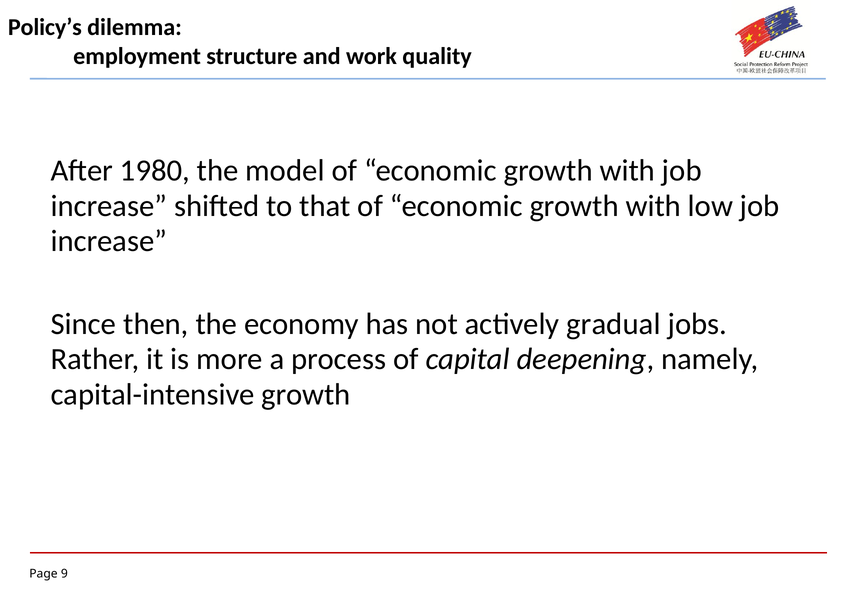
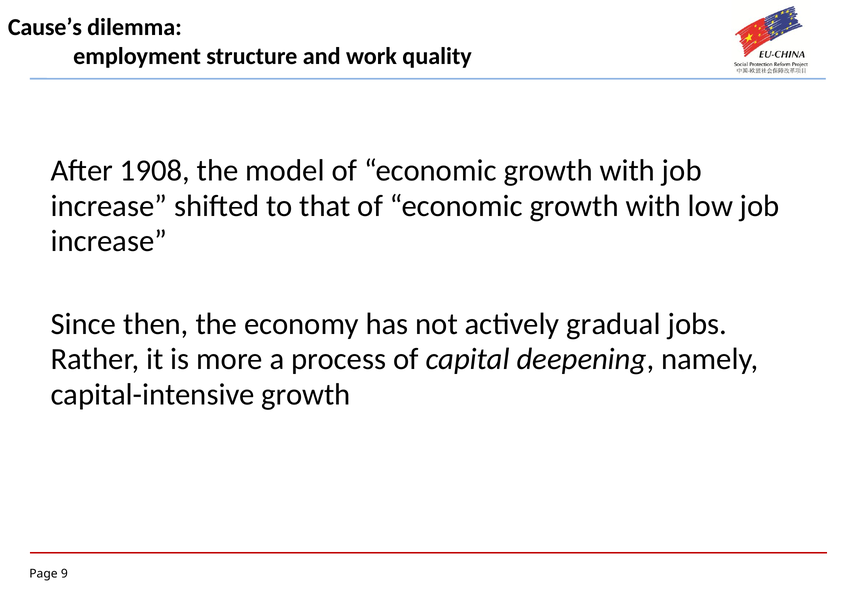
Policy’s: Policy’s -> Cause’s (45, 27)
1980: 1980 -> 1908 (155, 171)
